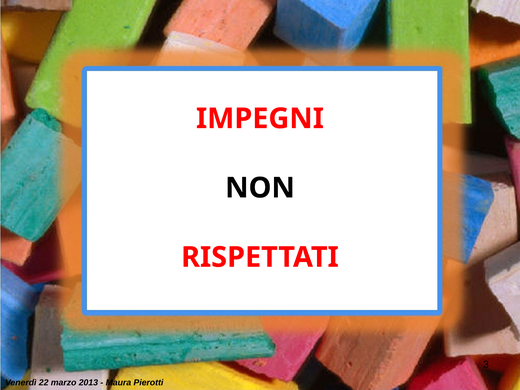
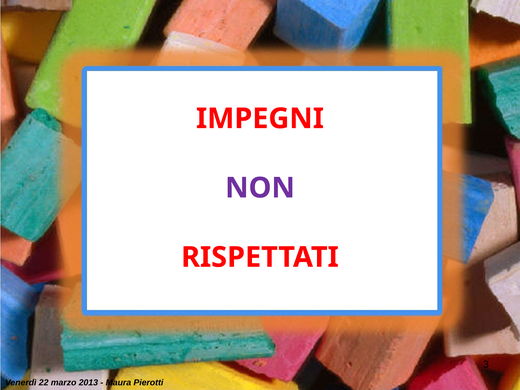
NON colour: black -> purple (260, 188)
